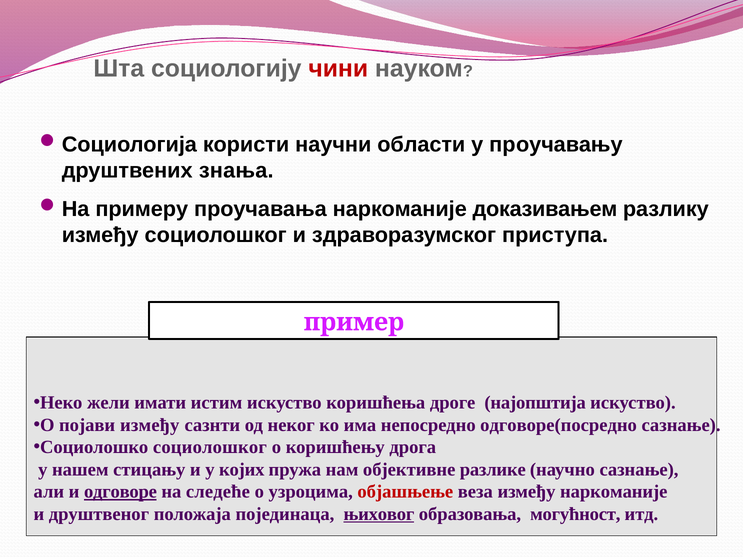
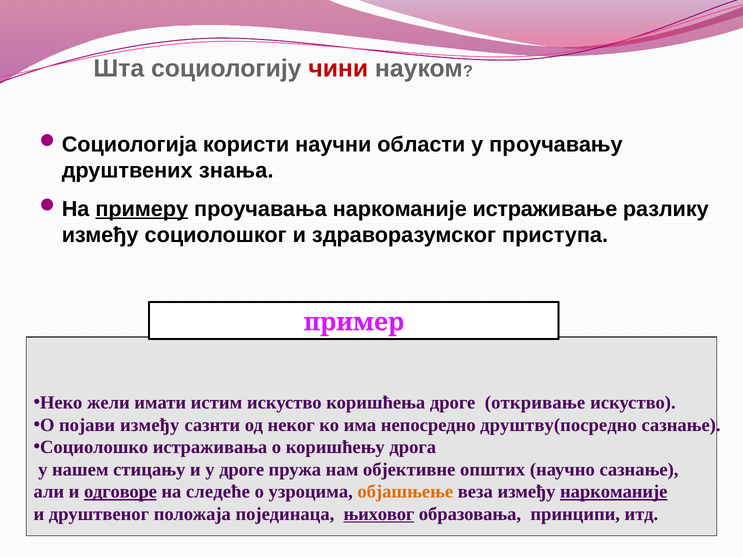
примеру underline: none -> present (142, 209)
доказивањем: доказивањем -> истраживање (545, 209)
најопштија: најопштија -> откривање (535, 403)
одговоре(посредно: одговоре(посредно -> друштву(посредно (559, 425)
Социолошко социолошког: социолошког -> истраживања (210, 447)
у којих: којих -> дроге (242, 470)
разлике: разлике -> општих (493, 470)
објашњење colour: red -> orange (405, 492)
наркоманије underline: none -> present (614, 492)
могућност: могућност -> принципи (575, 514)
